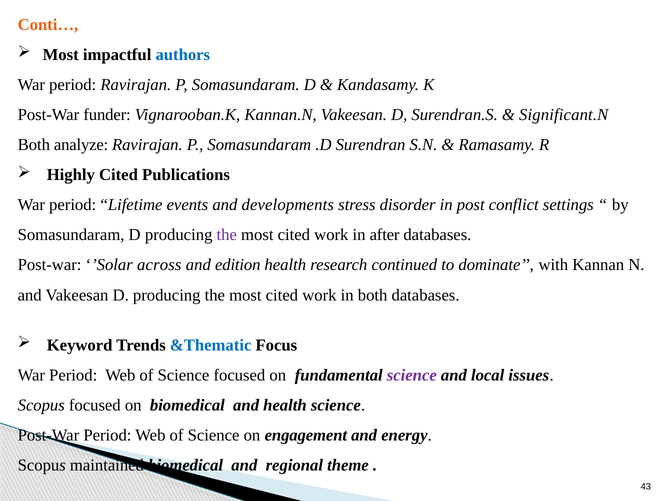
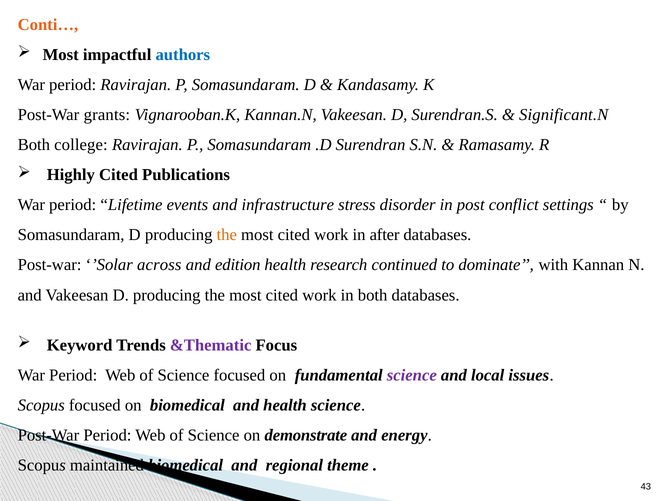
funder: funder -> grants (107, 115)
analyze: analyze -> college (81, 145)
developments: developments -> infrastructure (288, 205)
the colour: purple -> orange (227, 235)
&Thematic colour: blue -> purple (211, 345)
engagement: engagement -> demonstrate (306, 435)
